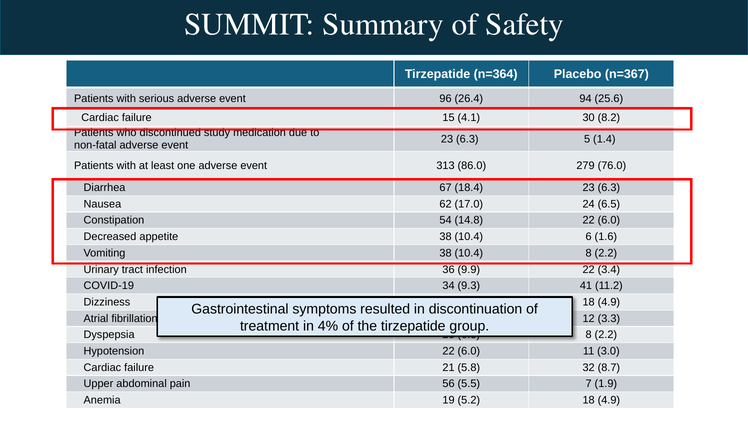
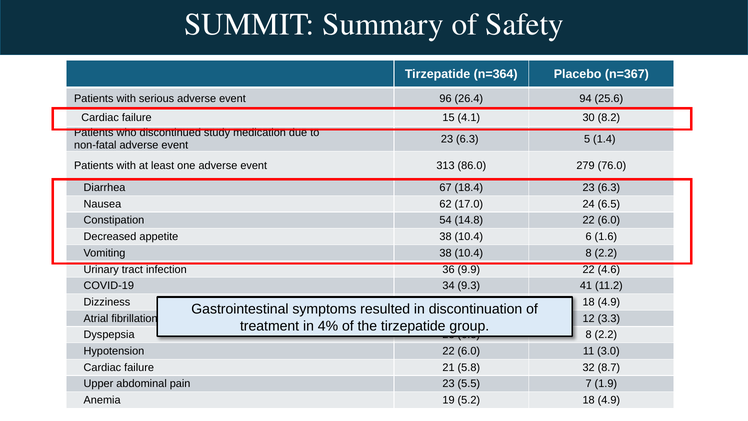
3.4: 3.4 -> 4.6 (609, 269)
pain 56: 56 -> 23 (449, 384)
